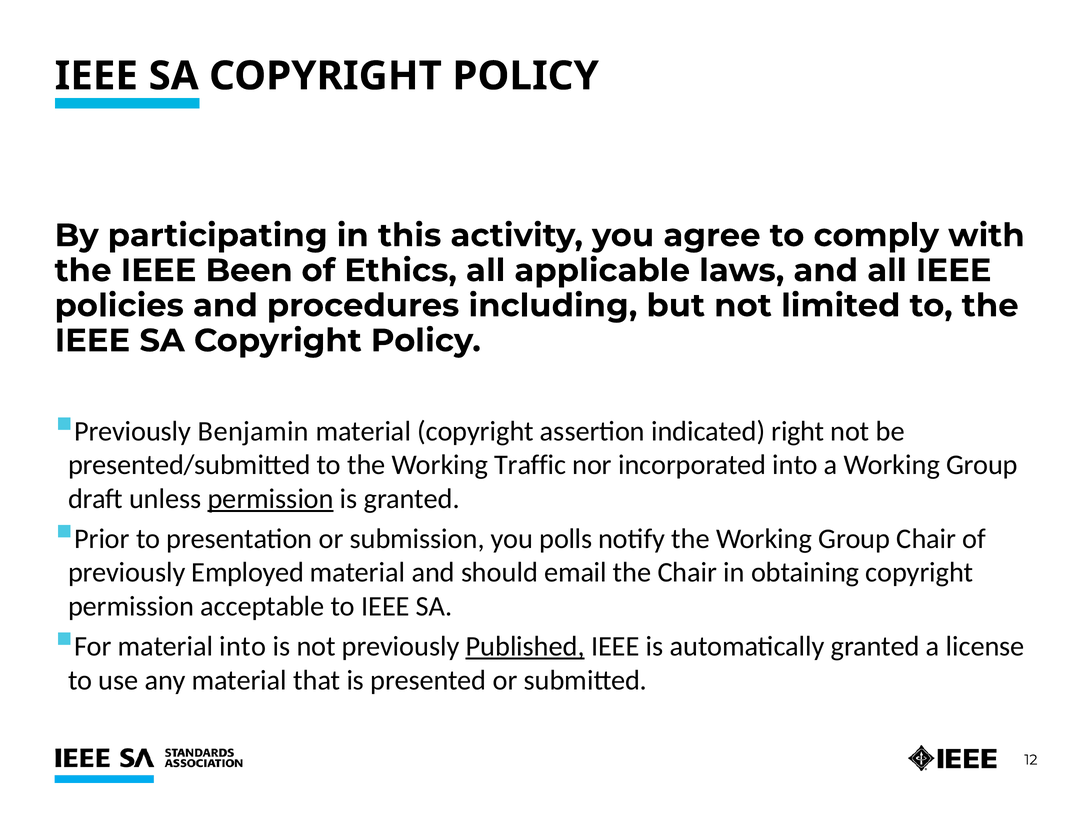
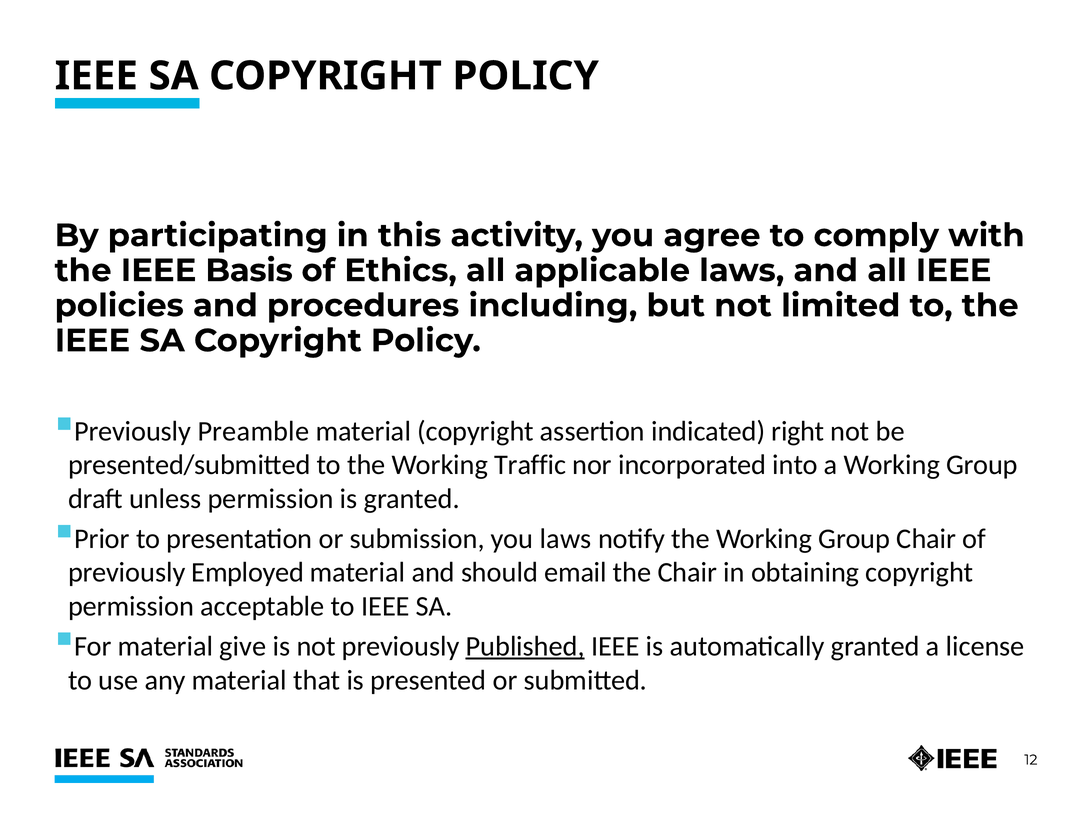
Been: Been -> Basis (249, 271)
Benjamin: Benjamin -> Preamble (253, 431)
permission underline: present -> none (271, 499)
you polls: polls -> laws (566, 539)
material into: into -> give (243, 646)
